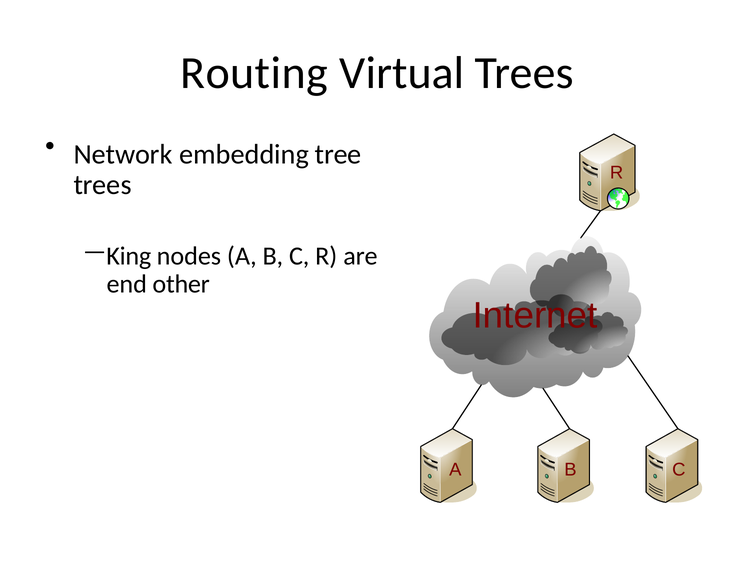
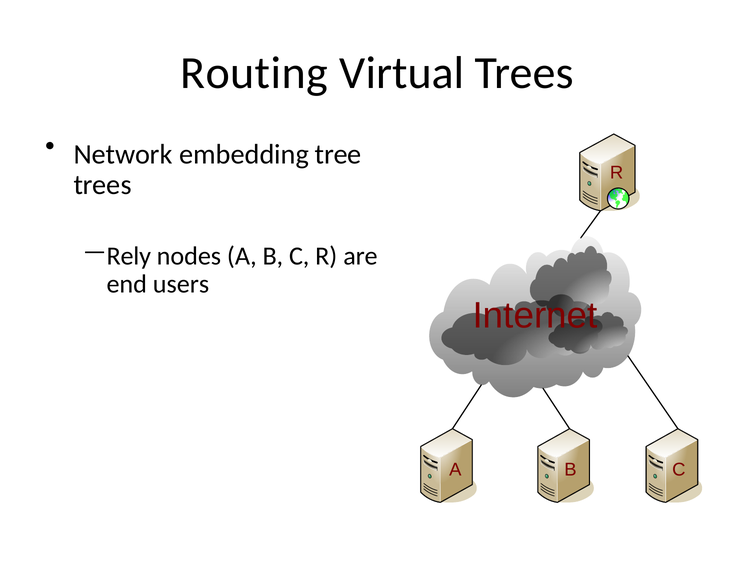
King: King -> Rely (129, 256)
other: other -> users (181, 284)
